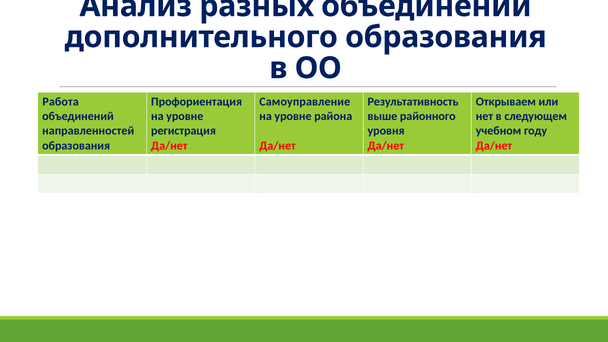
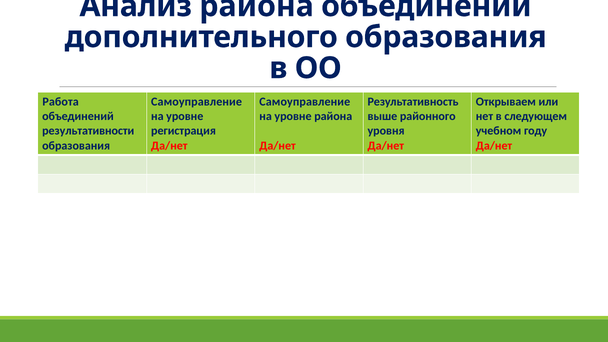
Анализ разных: разных -> района (257, 6)
Профориентация: Профориентация -> Самоуправление (197, 102)
направленностей: направленностей -> результативности (88, 131)
